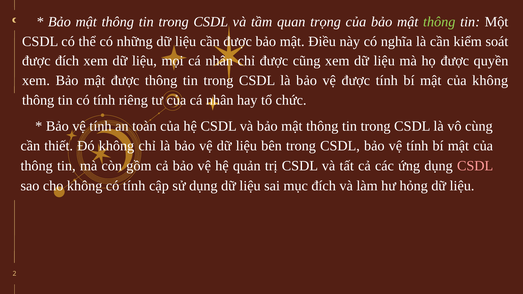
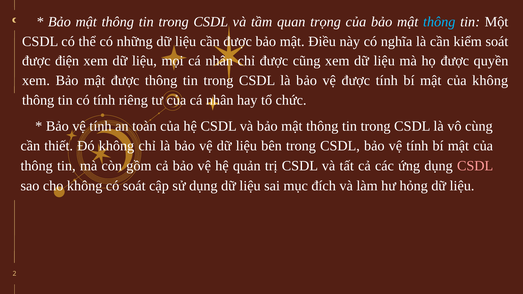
thông colour: light green -> light blue (439, 22)
được đích: đích -> điện (67, 61)
không có tính: tính -> soát (134, 186)
